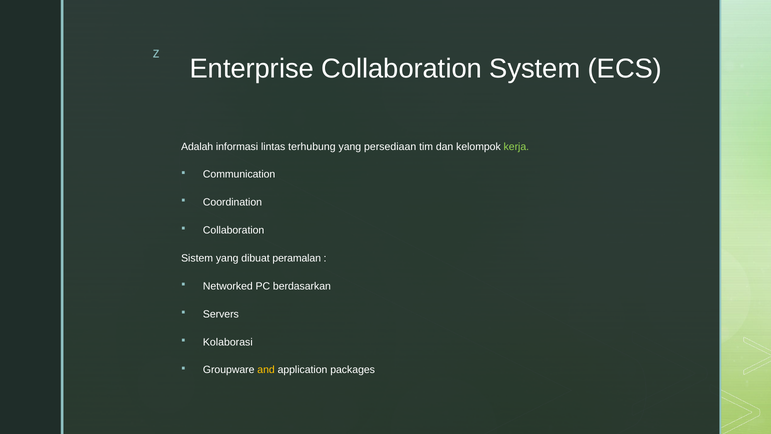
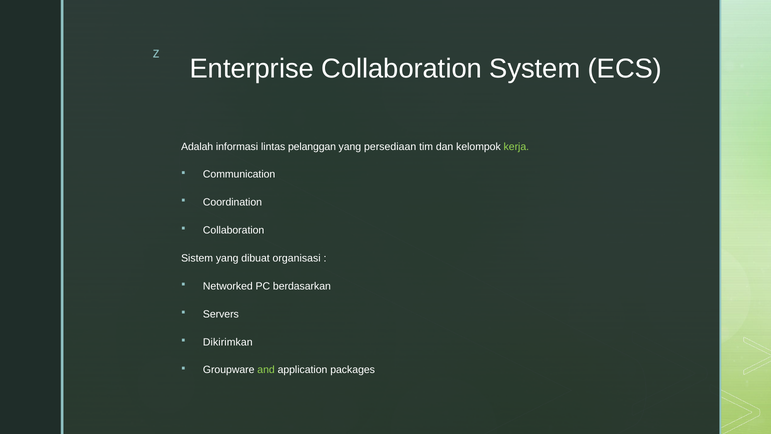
terhubung: terhubung -> pelanggan (312, 146)
peramalan: peramalan -> organisasi (297, 258)
Kolaborasi: Kolaborasi -> Dikirimkan (228, 342)
and colour: yellow -> light green (266, 370)
